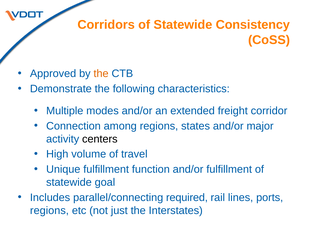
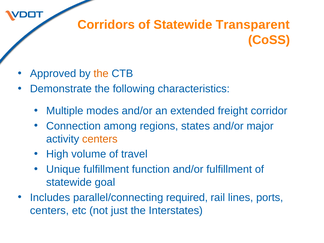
Consistency: Consistency -> Transparent (253, 25)
centers colour: black -> orange (100, 139)
regions: regions -> centers (49, 210)
